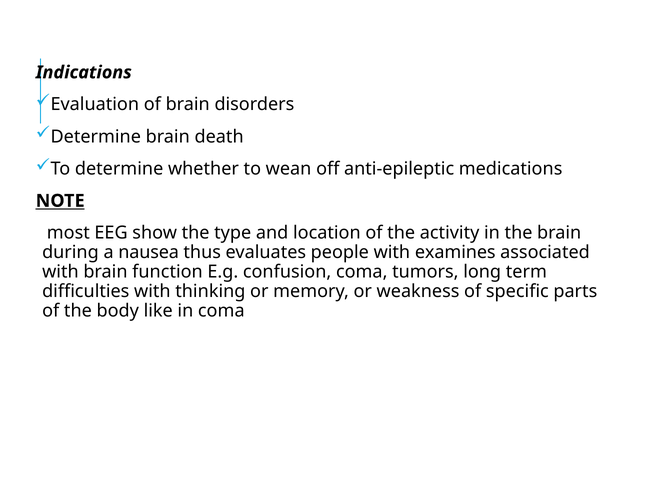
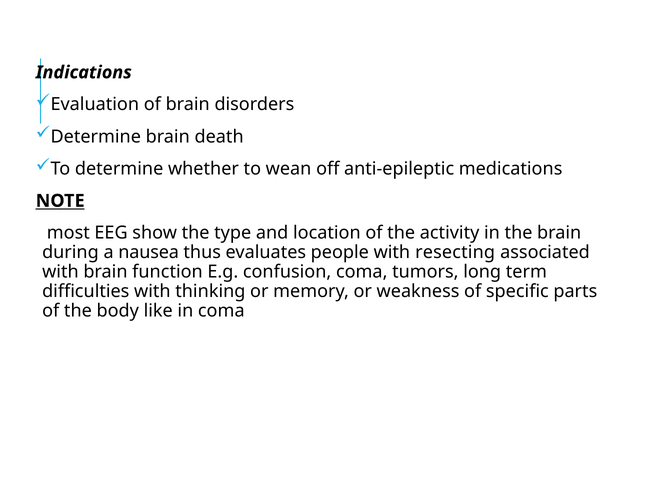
examines: examines -> resecting (455, 252)
